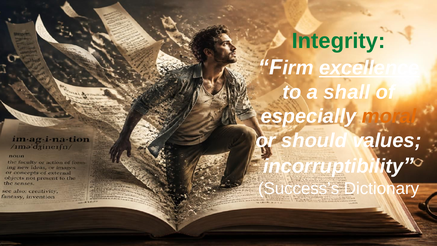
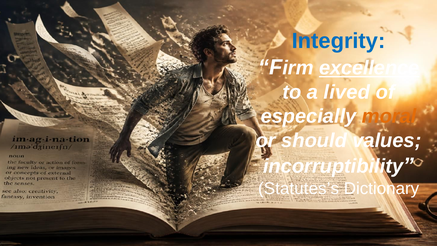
Integrity colour: green -> blue (339, 41)
shall: shall -> lived (347, 92)
Success’s: Success’s -> Statutes’s (299, 189)
